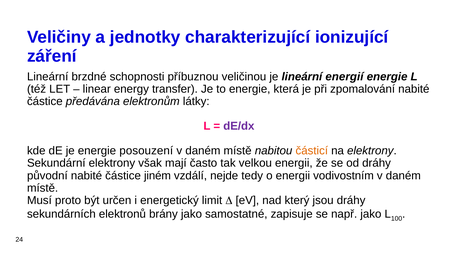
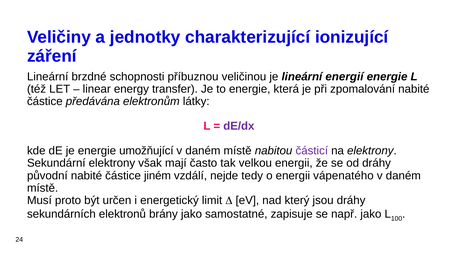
posouzení: posouzení -> umožňující (146, 151)
částicí colour: orange -> purple (312, 151)
vodivostním: vodivostním -> vápenatého (343, 175)
